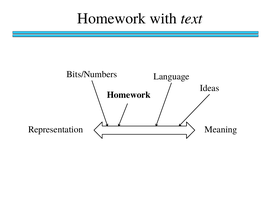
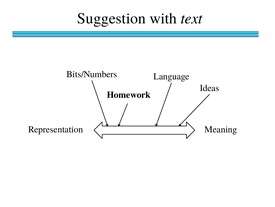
Homework: Homework -> Suggestion (111, 18)
